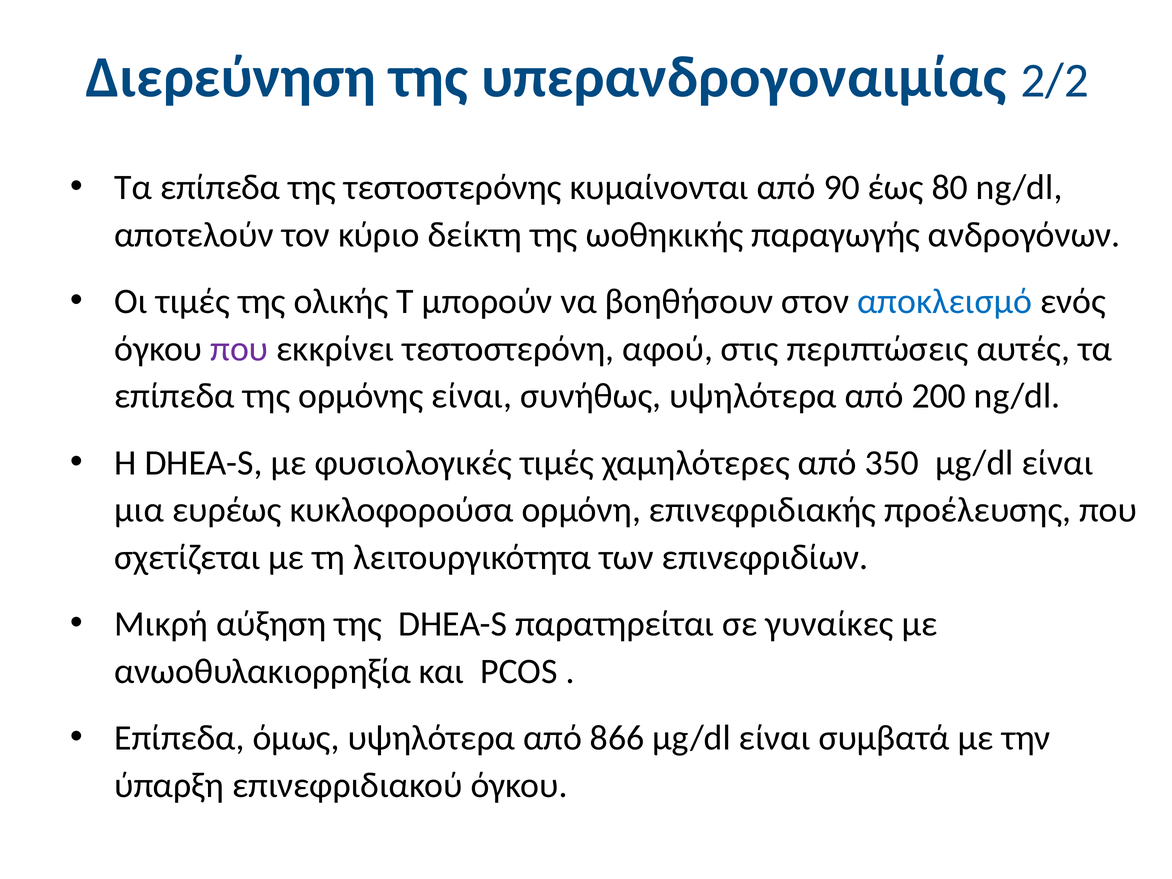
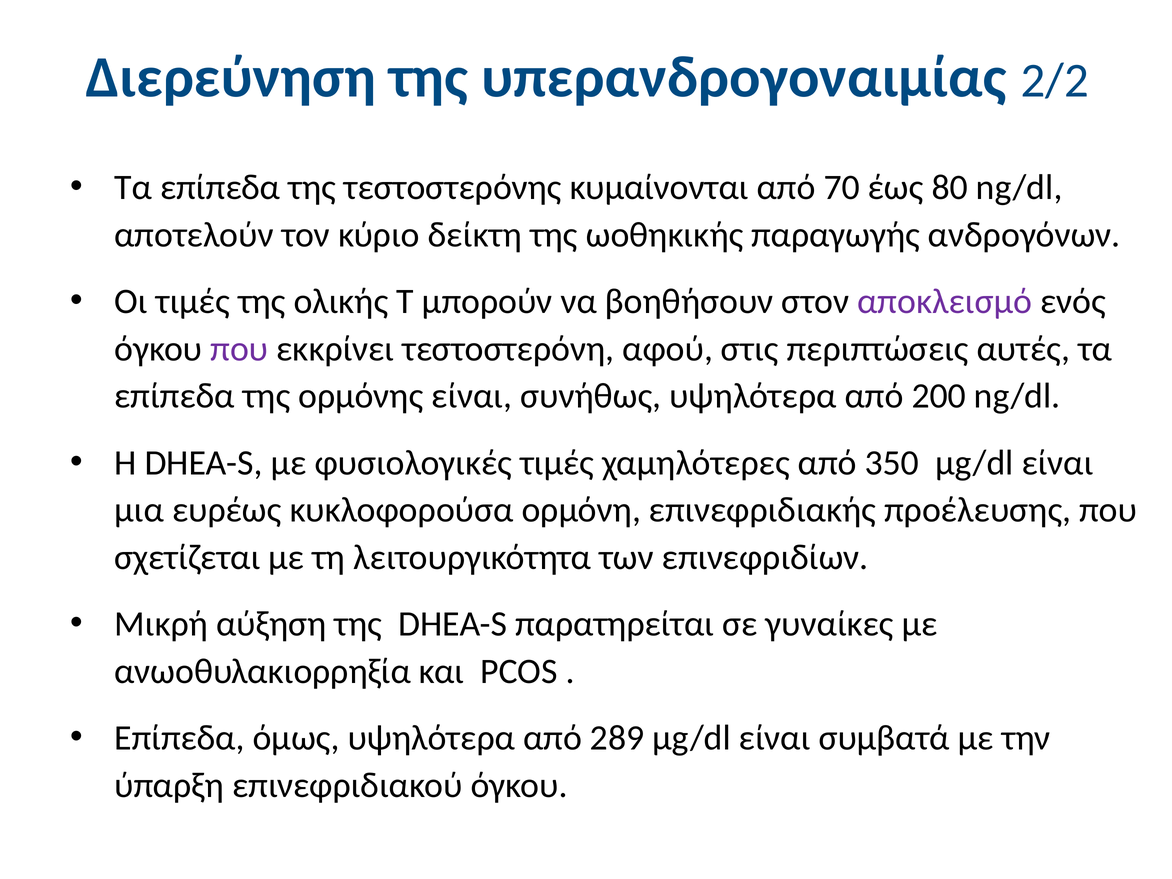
90: 90 -> 70 (842, 188)
αποκλεισμό colour: blue -> purple (945, 302)
866: 866 -> 289 (617, 738)
